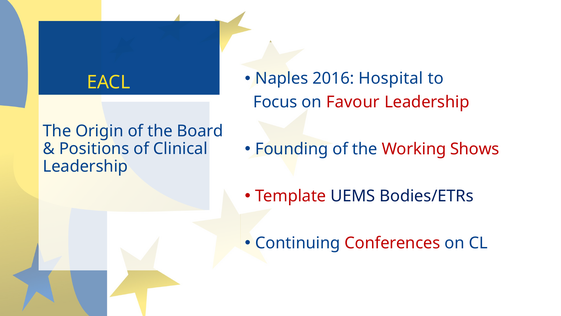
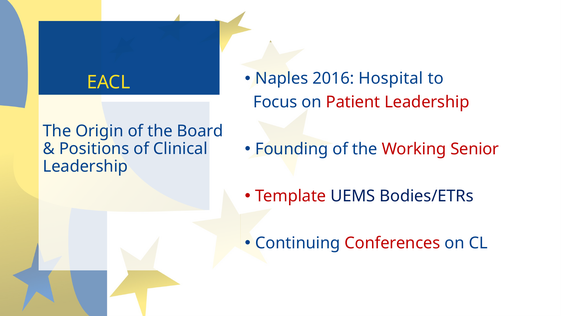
Favour: Favour -> Patient (353, 102)
Shows: Shows -> Senior (475, 149)
